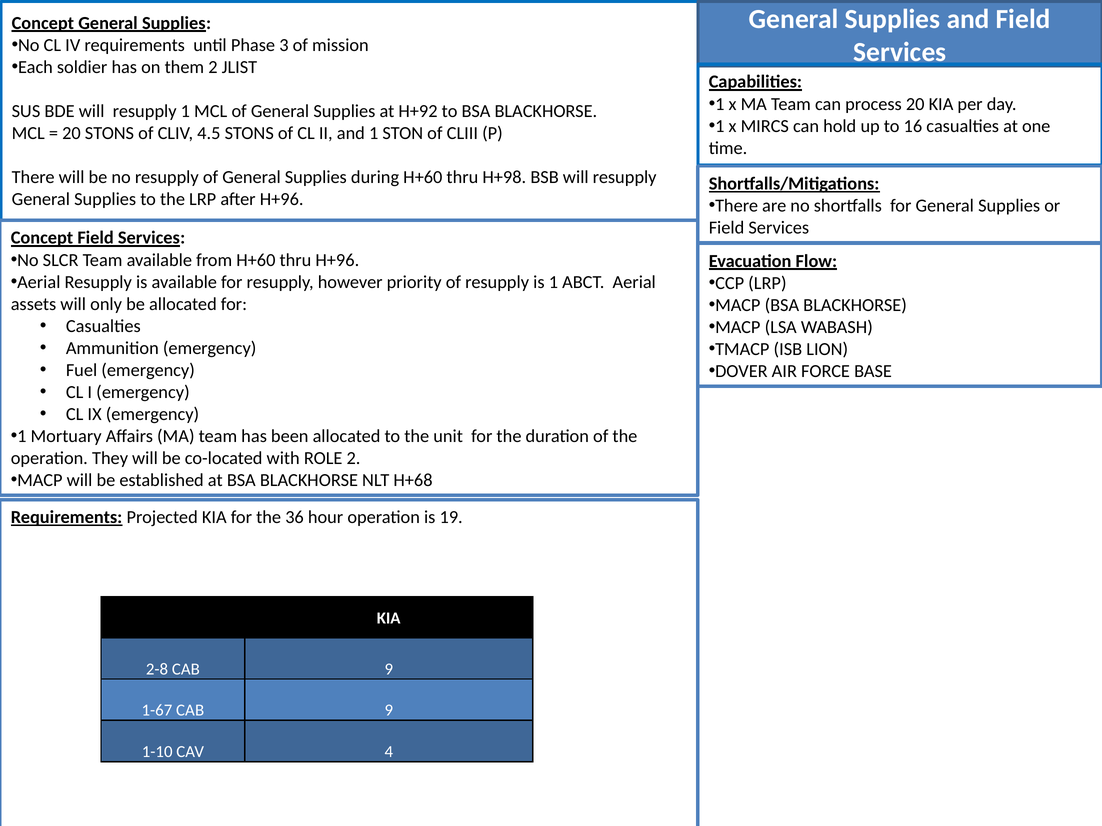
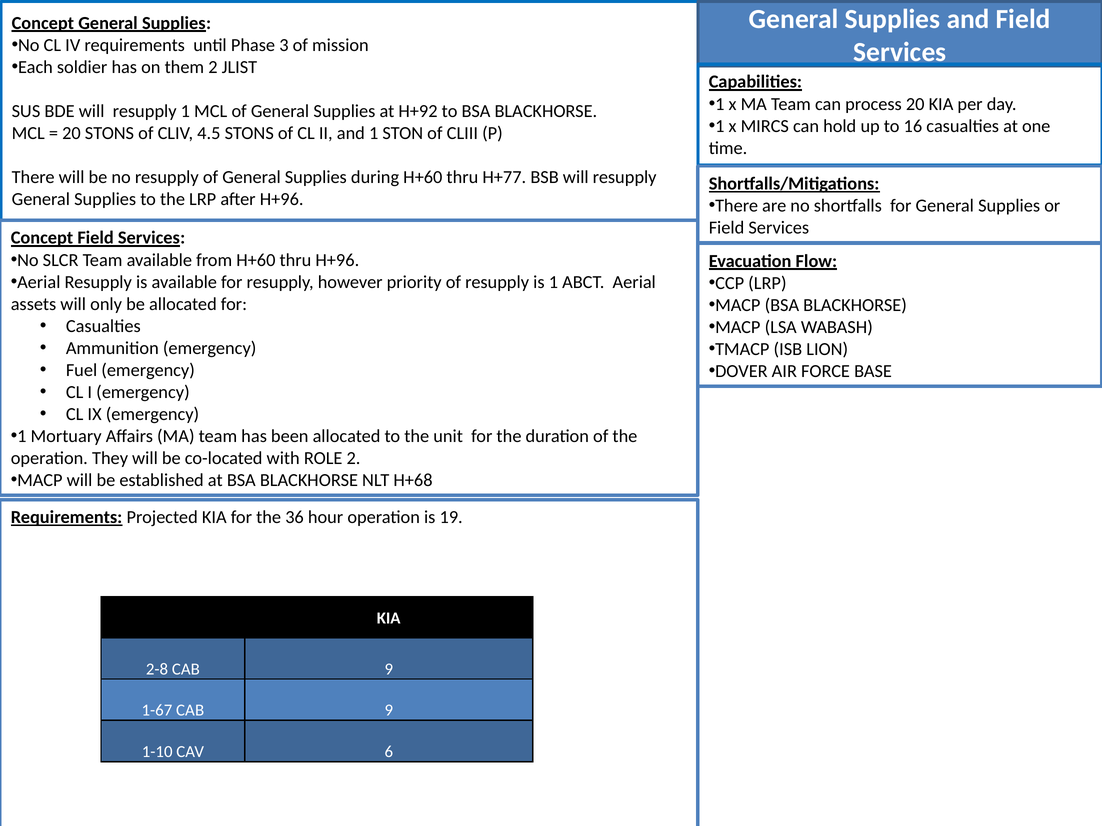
H+98: H+98 -> H+77 (504, 177)
4: 4 -> 6 (389, 752)
